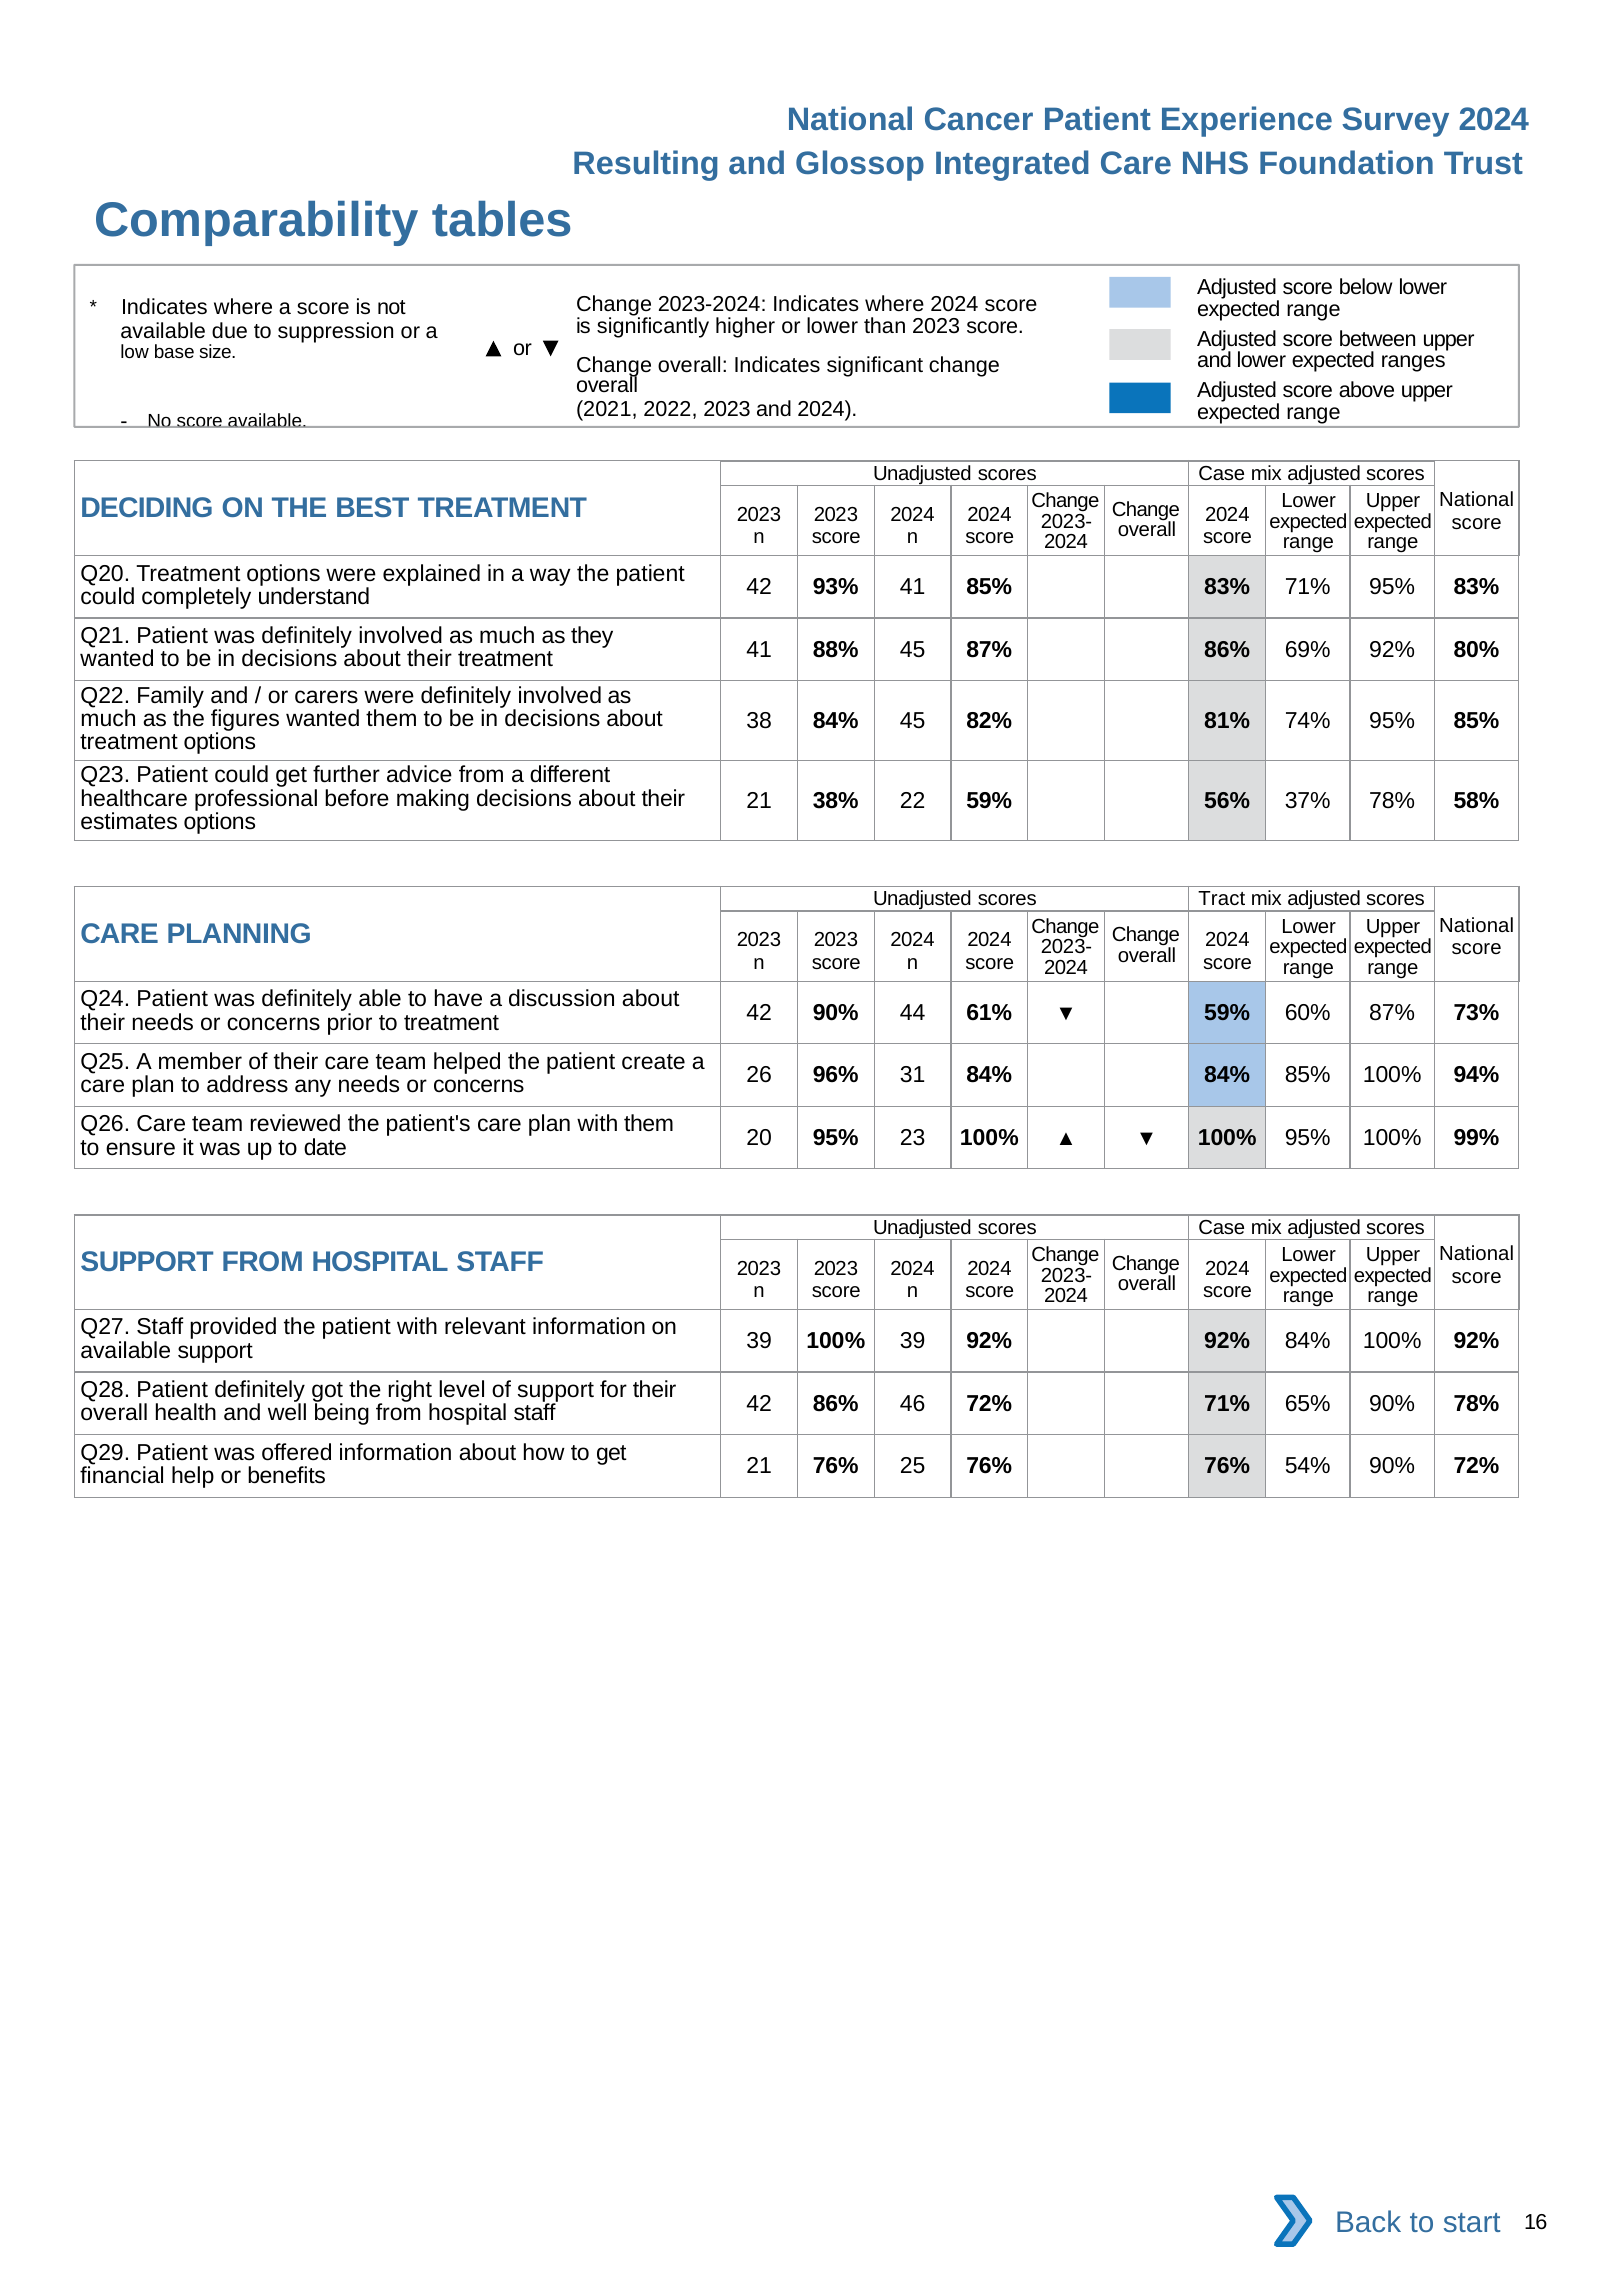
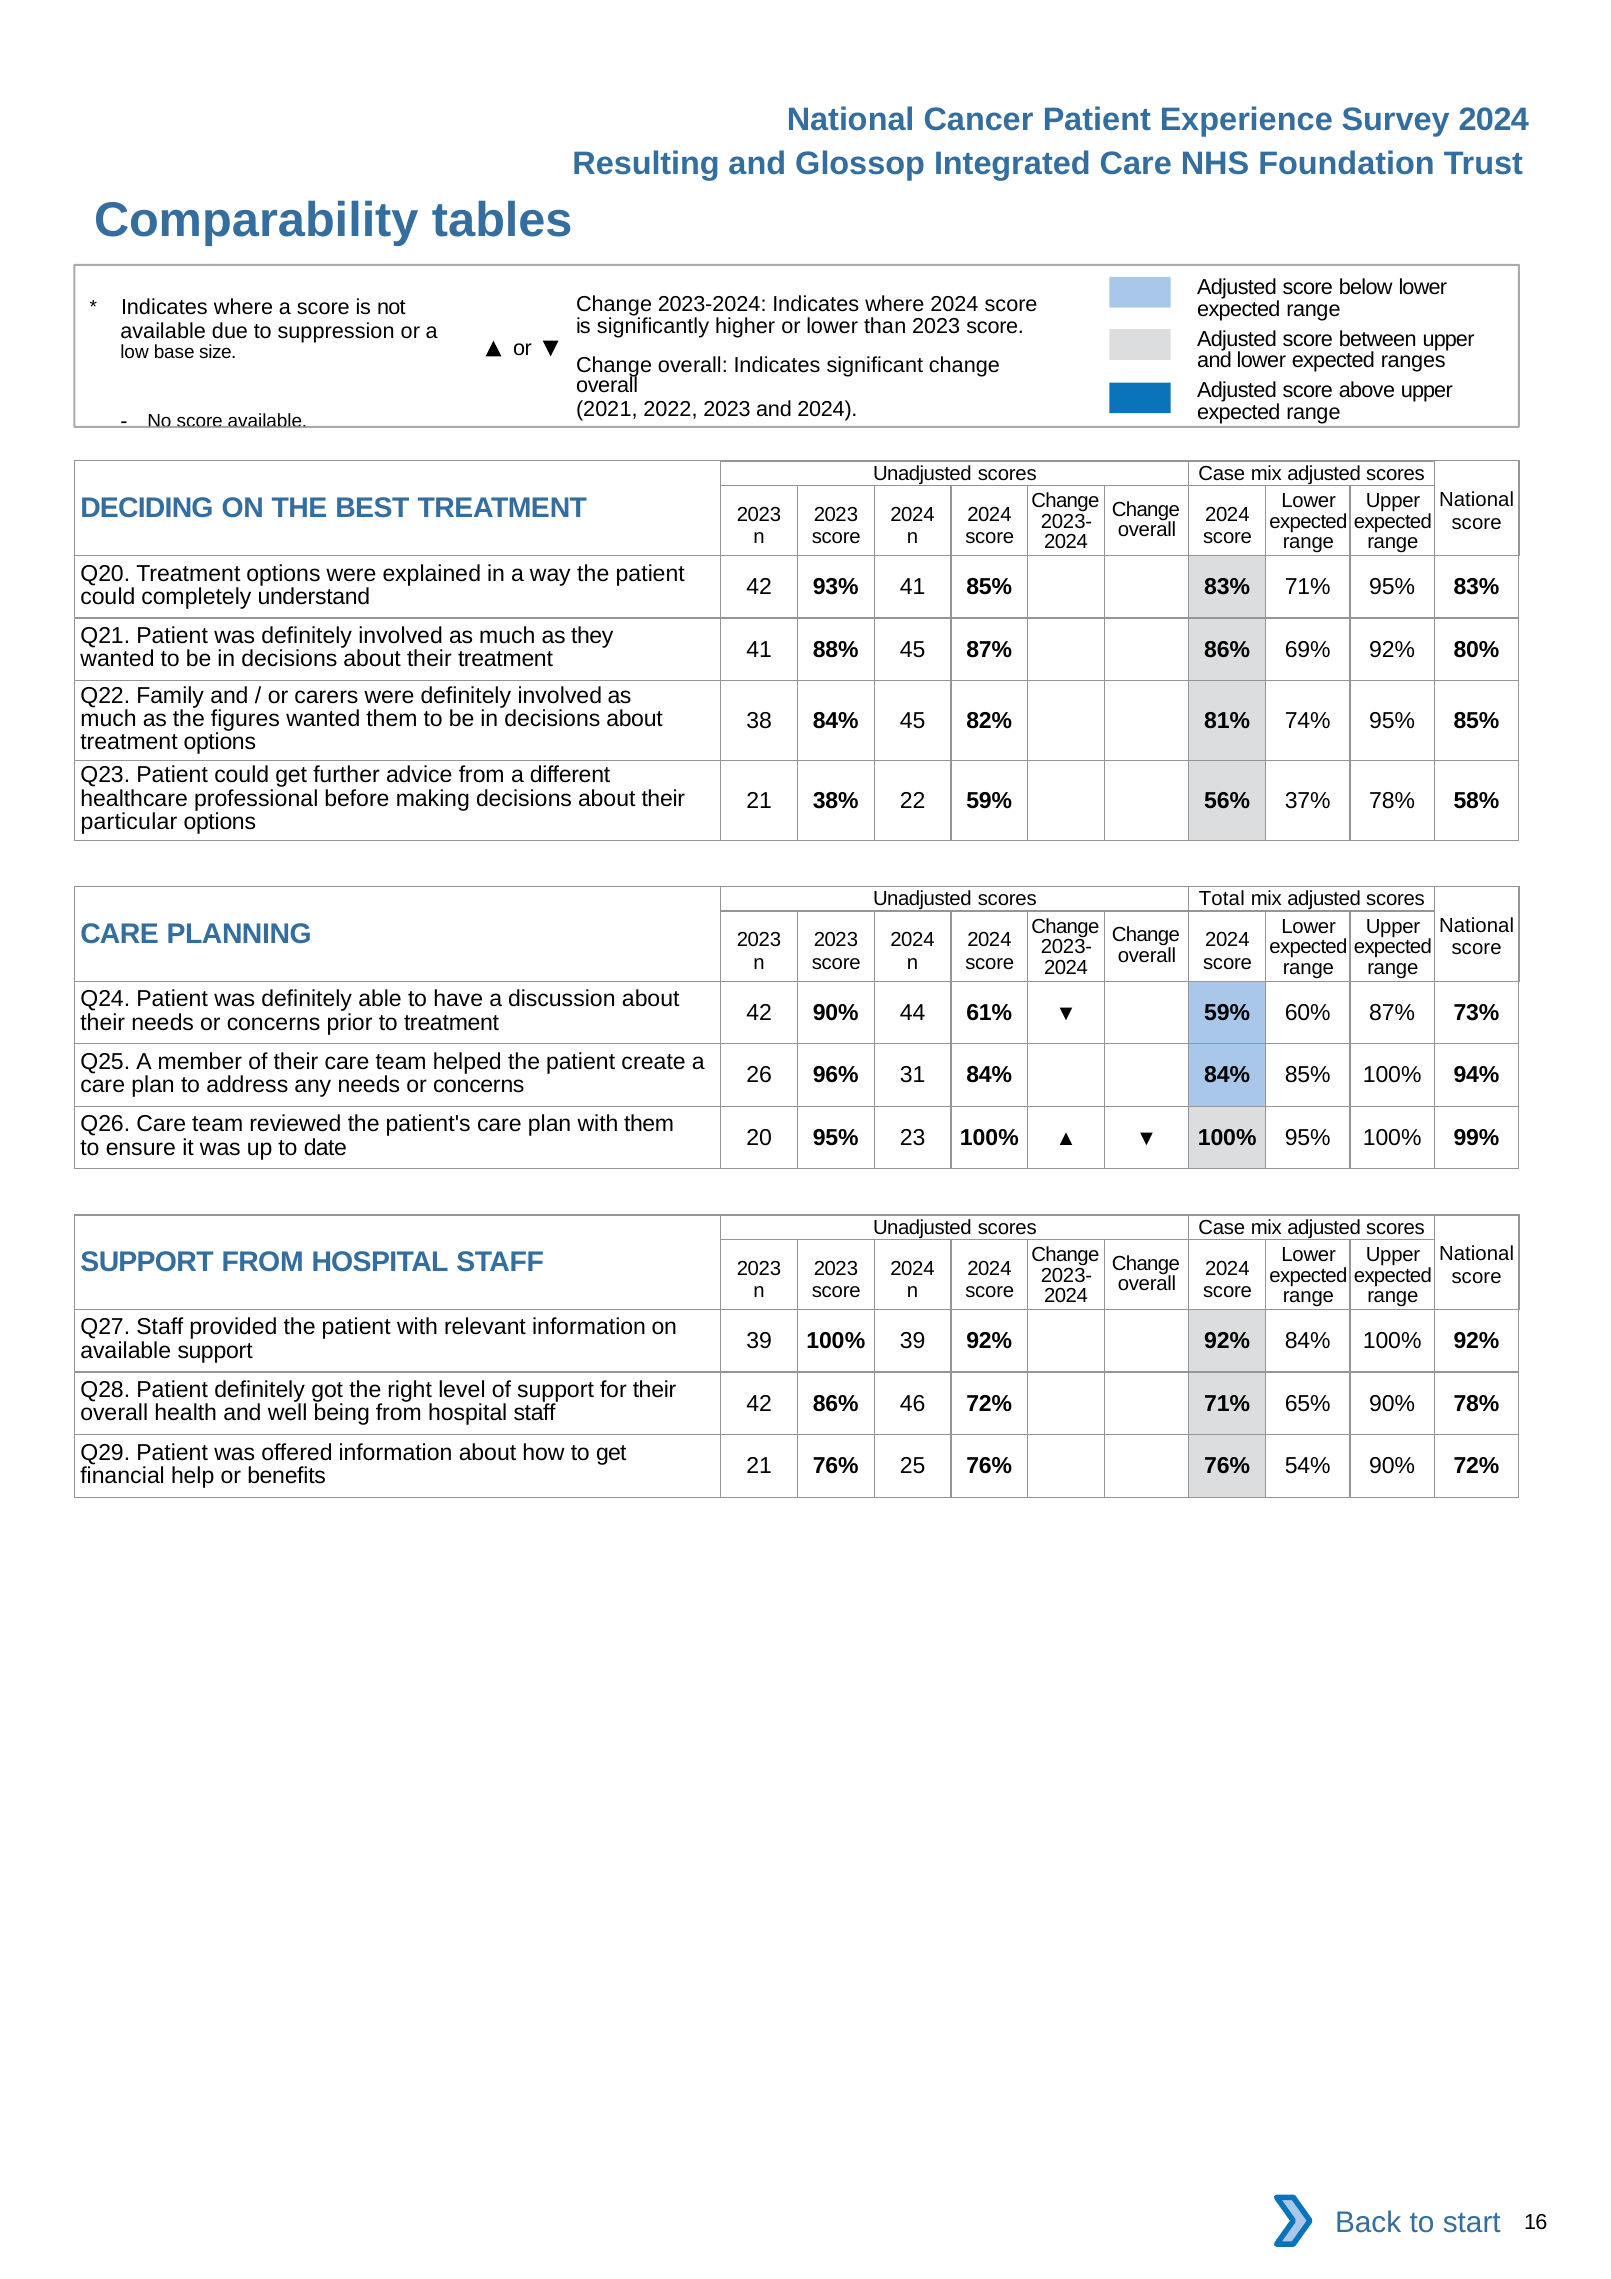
estimates: estimates -> particular (129, 822)
Tract: Tract -> Total (1222, 899)
